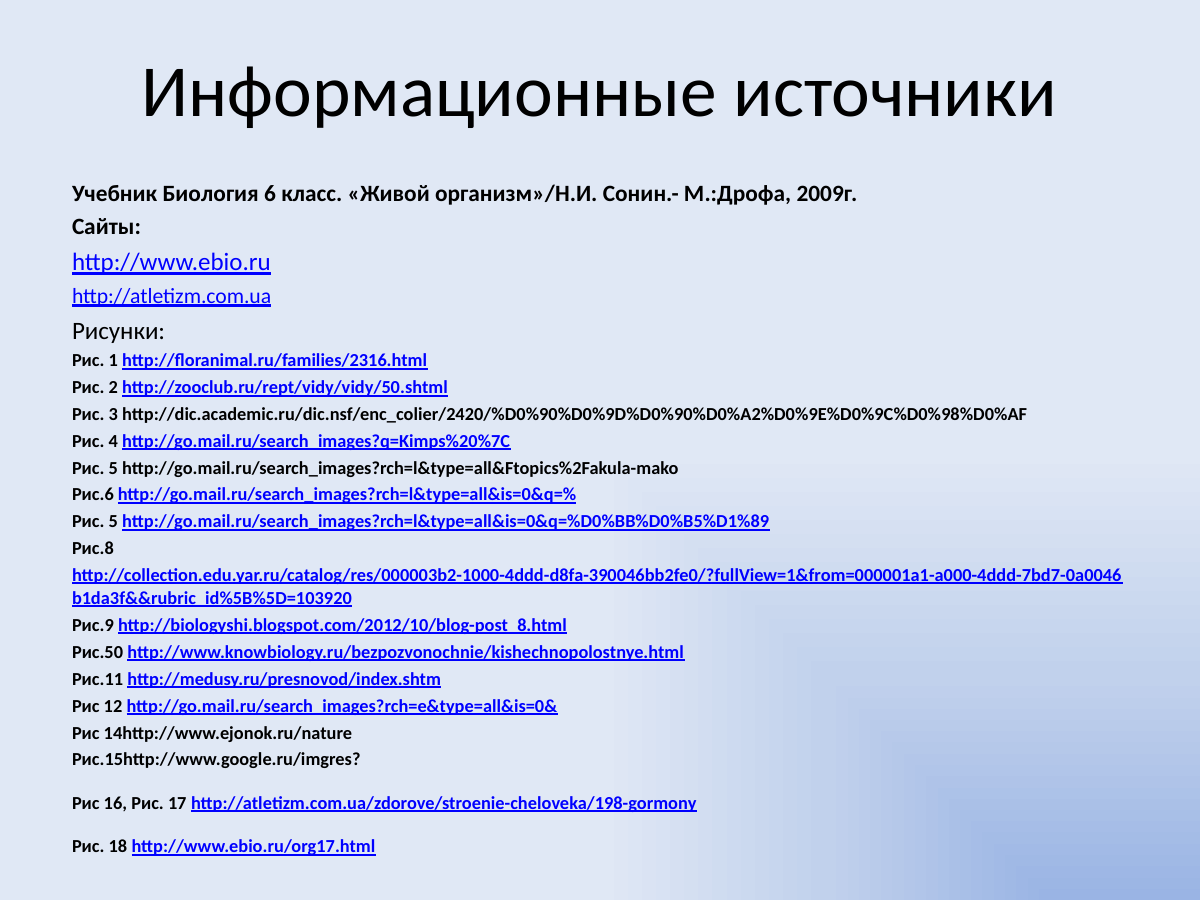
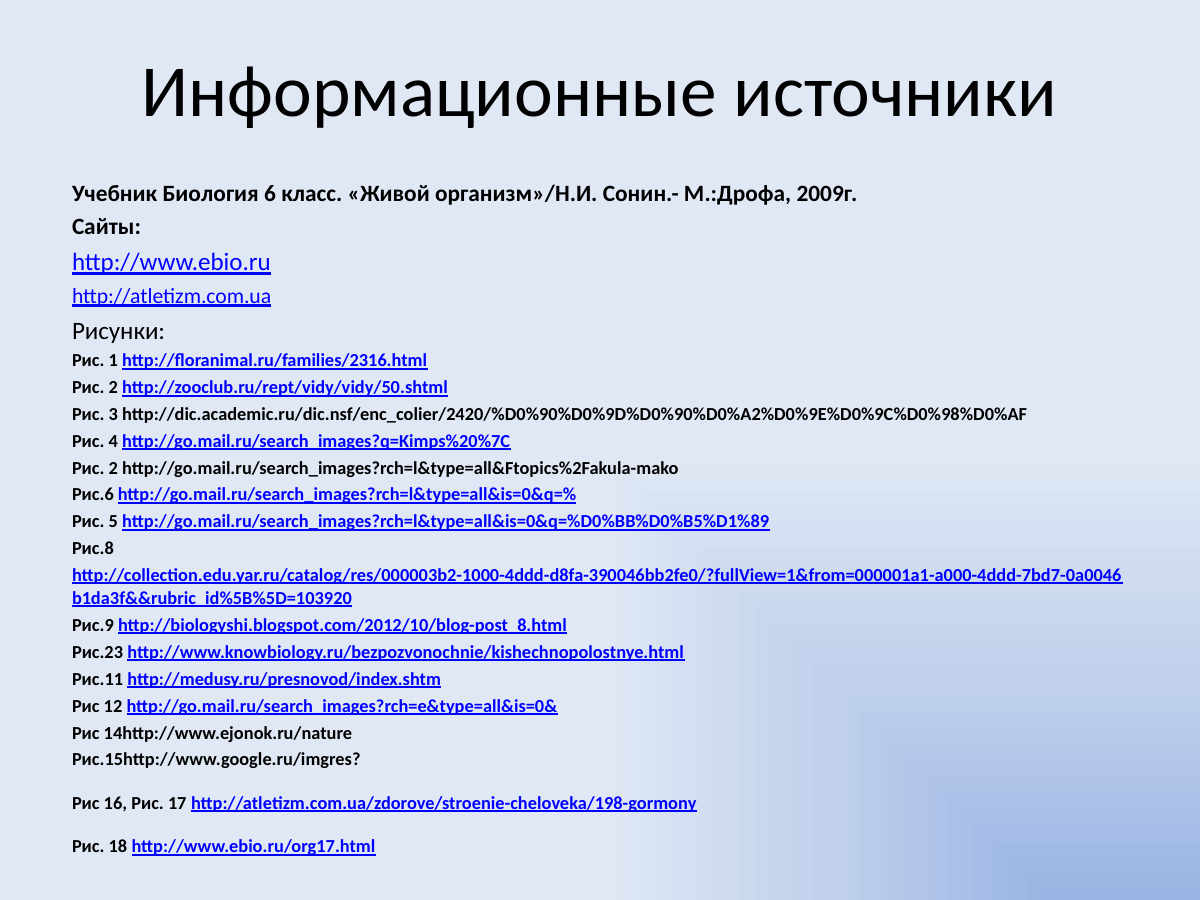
5: 5 -> 2 (113, 468)
Рис.50: Рис.50 -> Рис.23 (98, 652)
